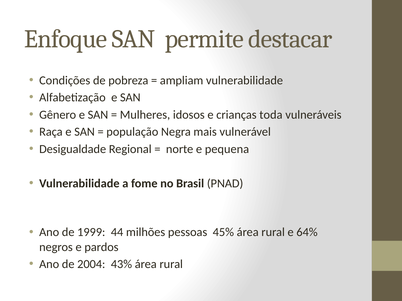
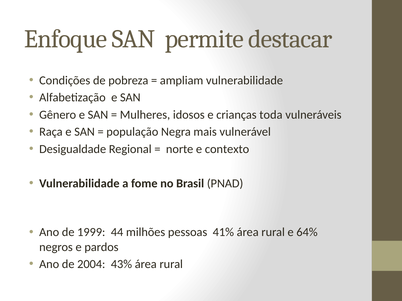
pequena: pequena -> contexto (227, 149)
45%: 45% -> 41% (223, 233)
